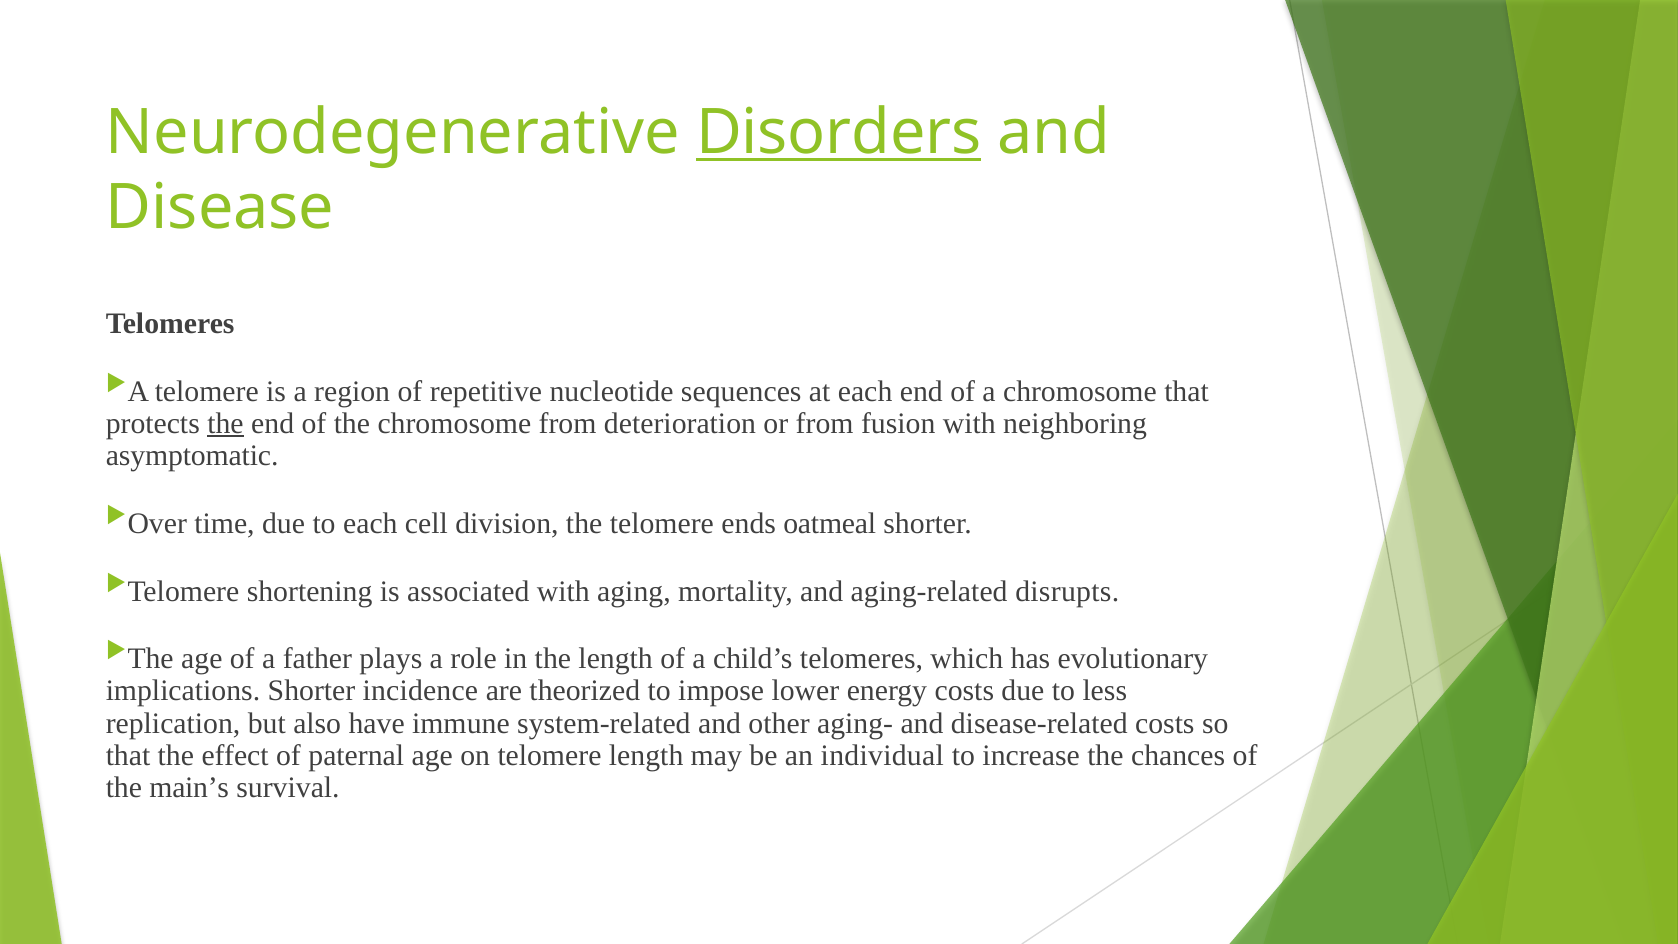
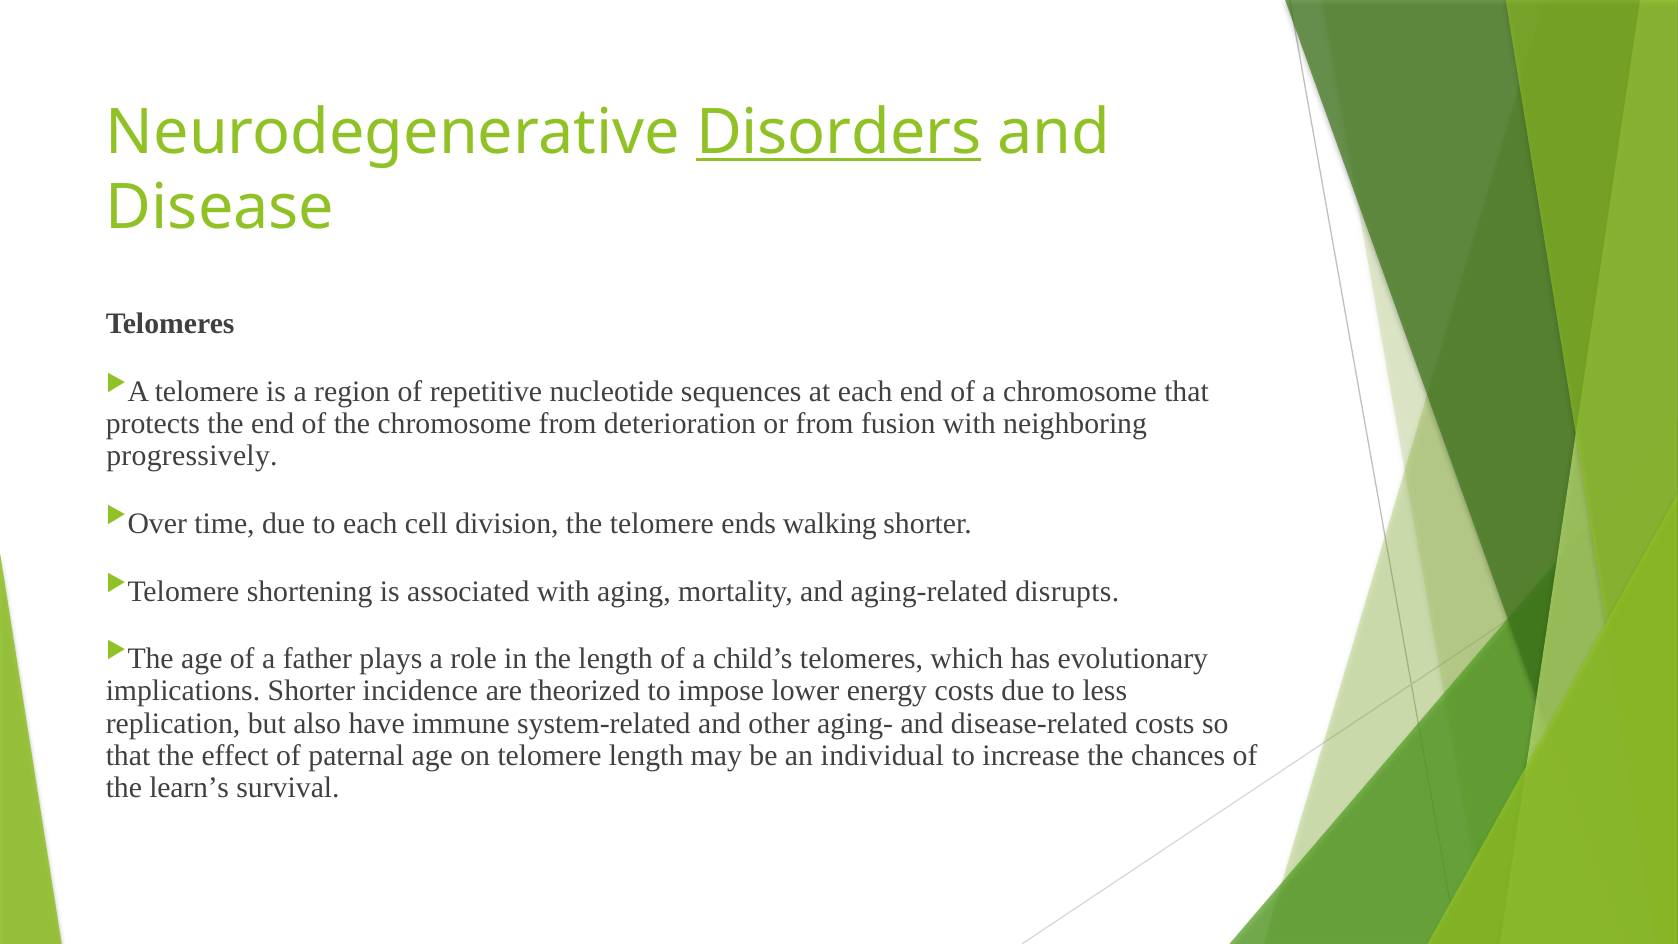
the underline: present -> none (226, 423)
asymptomatic: asymptomatic -> progressively (192, 456)
oatmeal: oatmeal -> walking (830, 523)
main’s: main’s -> learn’s (189, 787)
